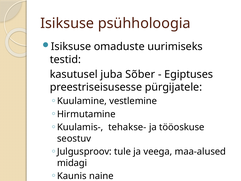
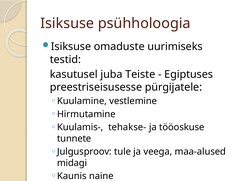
Sõber: Sõber -> Teiste (140, 74)
seostuv: seostuv -> tunnete (74, 138)
